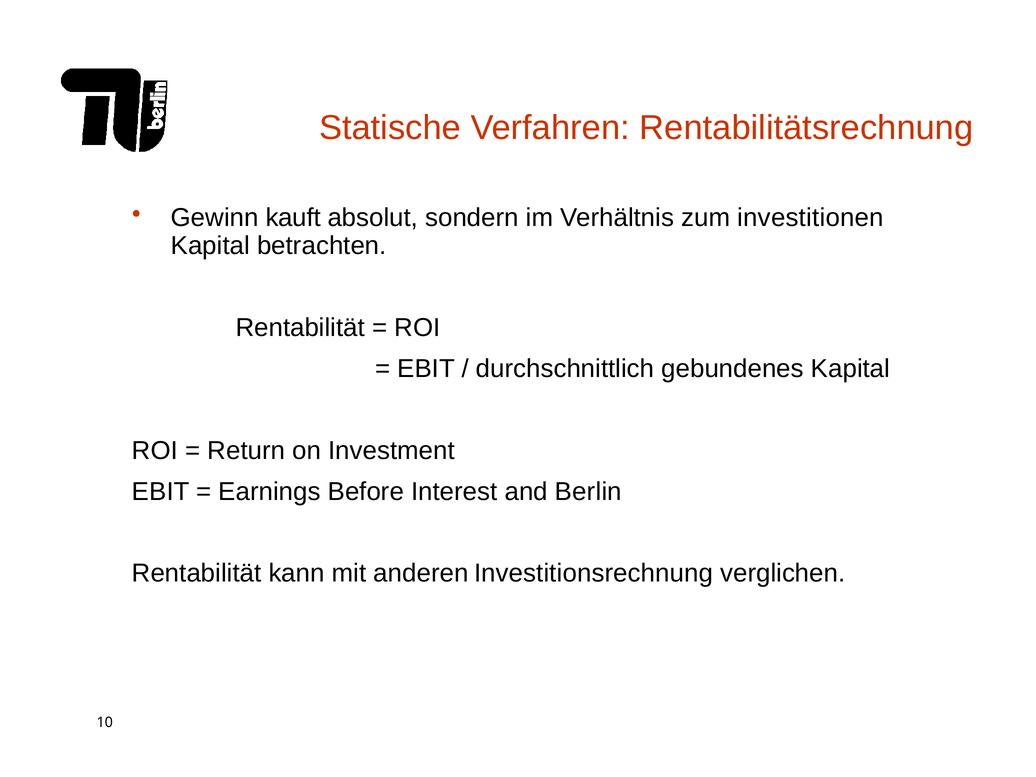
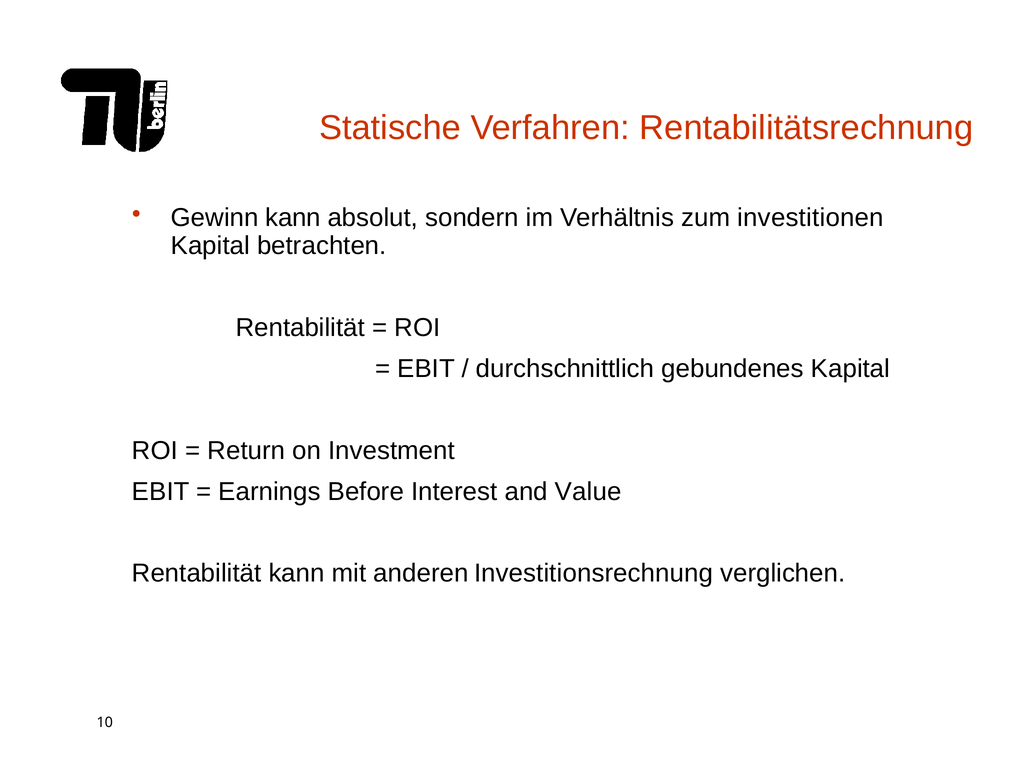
Gewinn kauft: kauft -> kann (293, 218)
Berlin: Berlin -> Value (588, 492)
